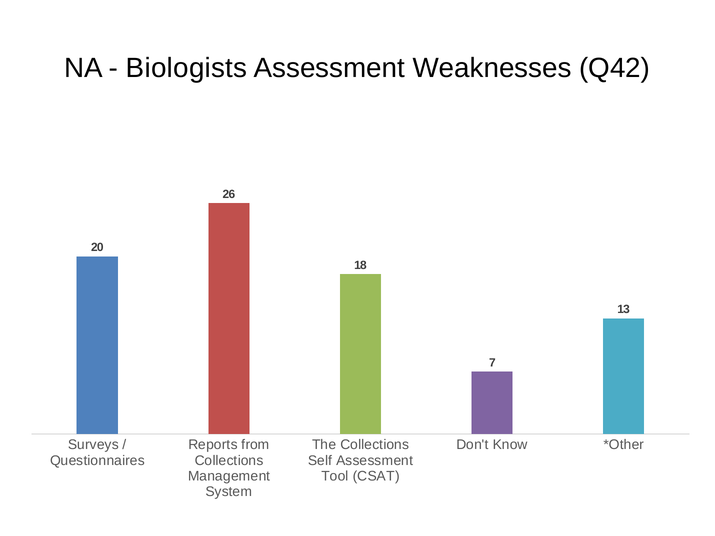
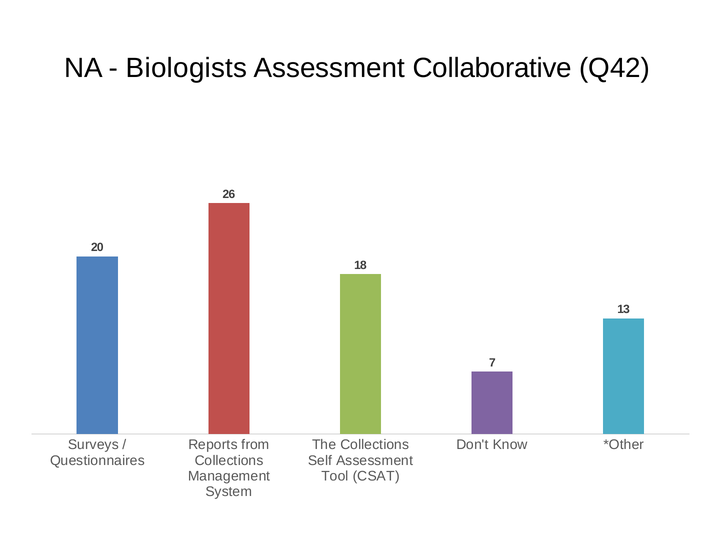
Weaknesses: Weaknesses -> Collaborative (492, 68)
